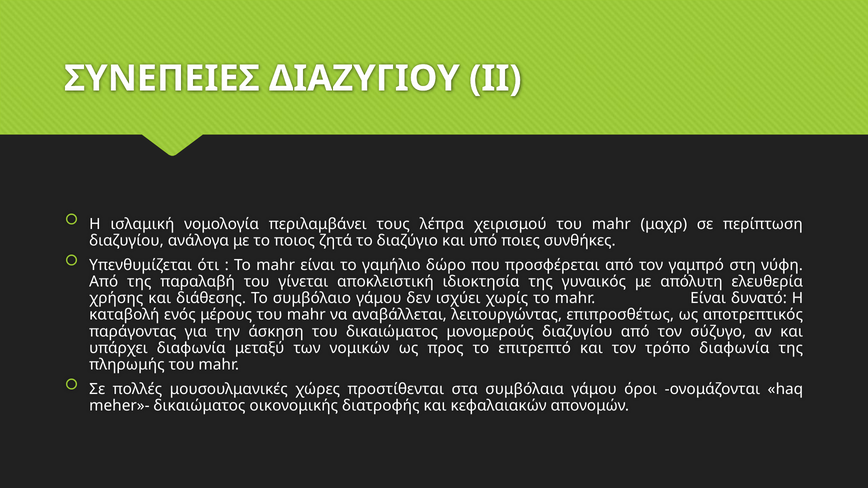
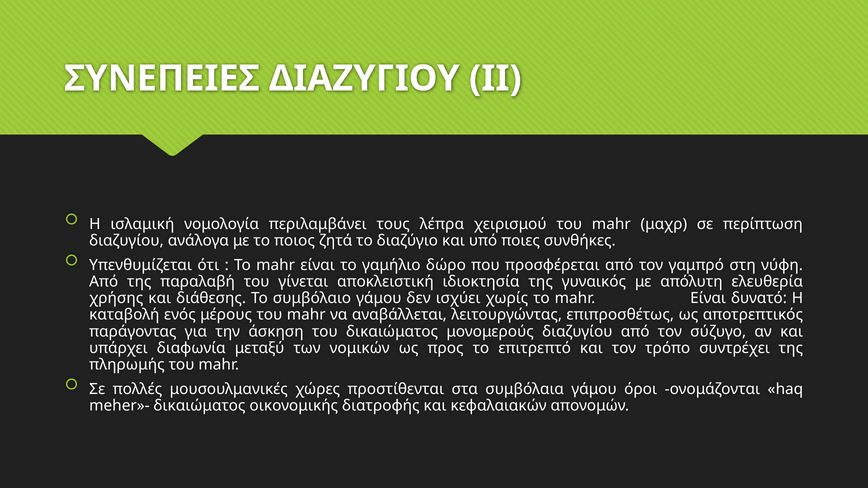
τρόπο διαφωνία: διαφωνία -> συντρέχει (735, 348)
